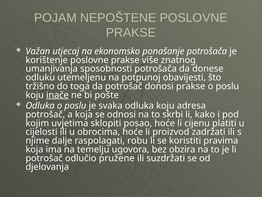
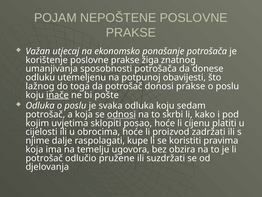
više: više -> žiga (150, 60)
tržišno: tržišno -> lažnog (40, 86)
adresa: adresa -> sedam (191, 105)
odnosi underline: none -> present (121, 114)
robu: robu -> kupe (138, 140)
